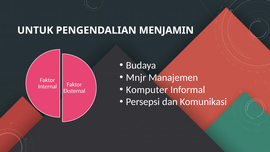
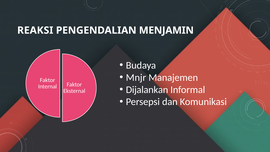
UNTUK: UNTUK -> REAKSI (35, 30)
Komputer: Komputer -> Dijalankan (147, 90)
